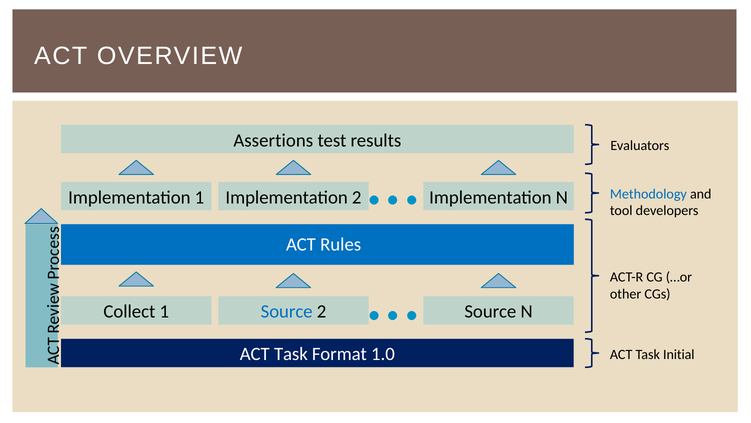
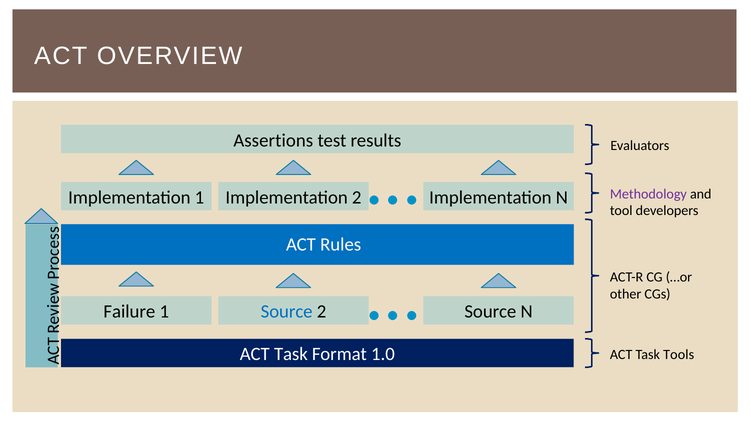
Methodology colour: blue -> purple (648, 194)
Collect: Collect -> Failure (129, 311)
Initial: Initial -> Tools (679, 354)
